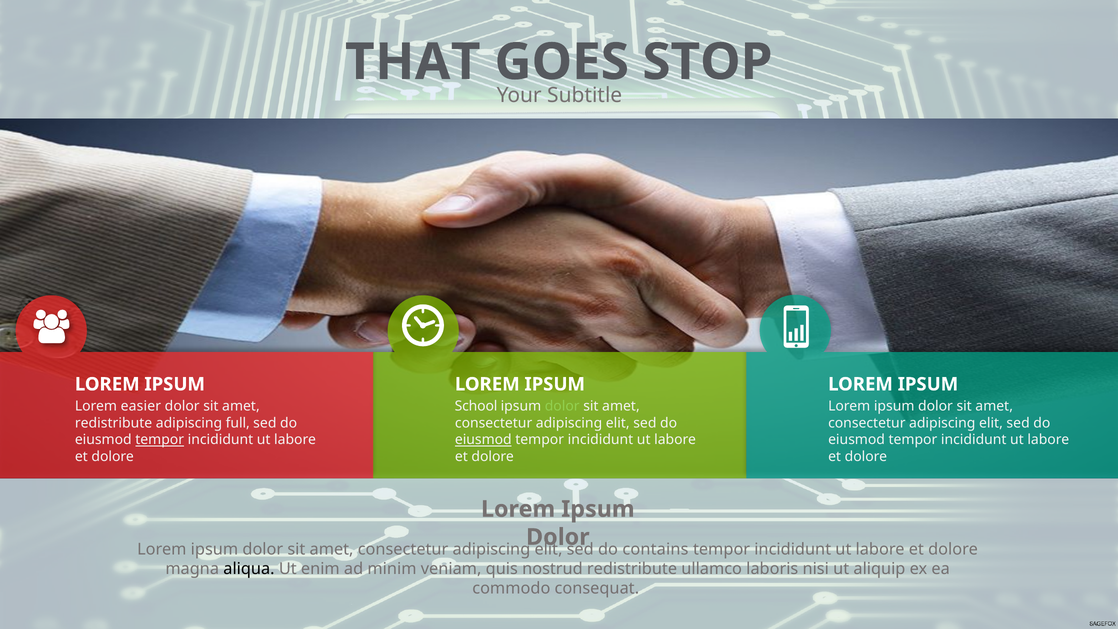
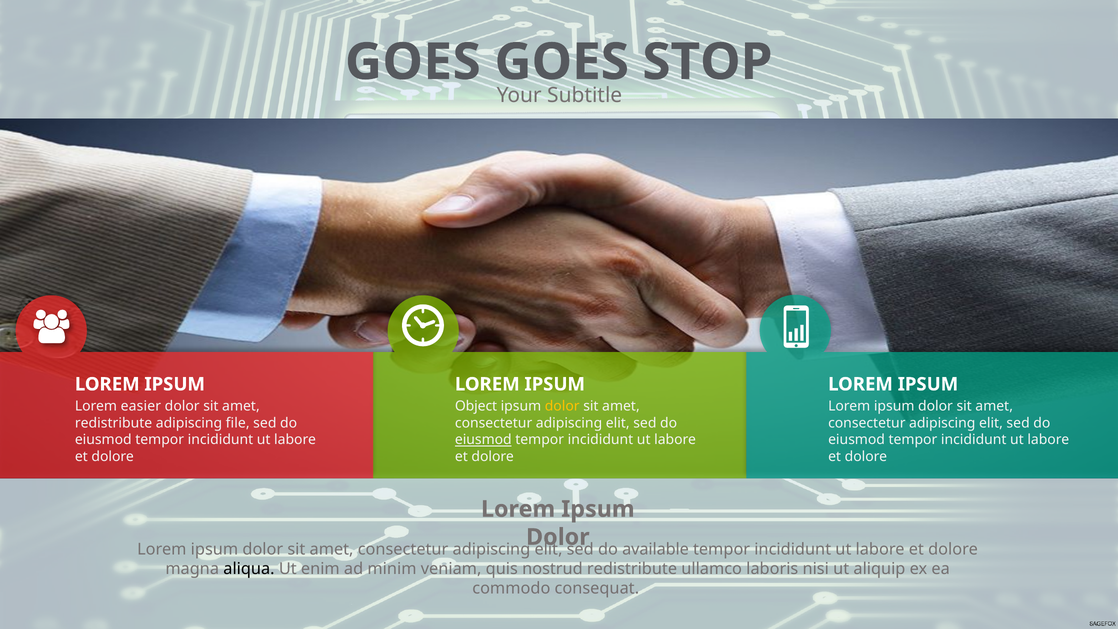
THAT: THAT -> GOES (413, 62)
School: School -> Object (476, 406)
dolor colour: light green -> yellow (562, 406)
full: full -> file (238, 423)
tempor underline: present -> none (160, 440)
contains: contains -> available (656, 549)
